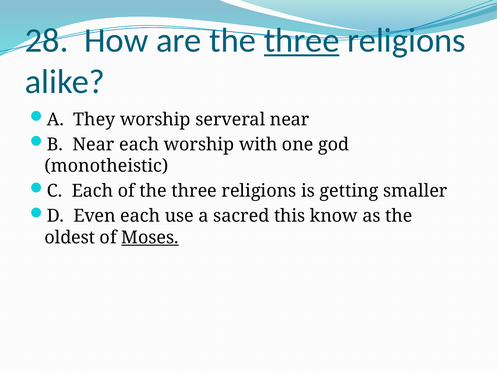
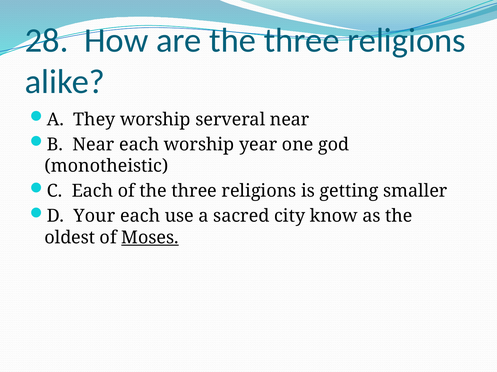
three underline: present -> none (302, 41)
with: with -> year (258, 145)
Even: Even -> Your (94, 217)
this: this -> city (290, 217)
